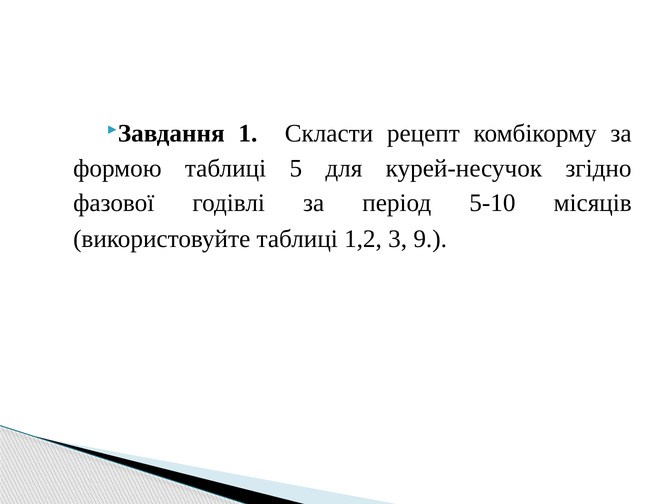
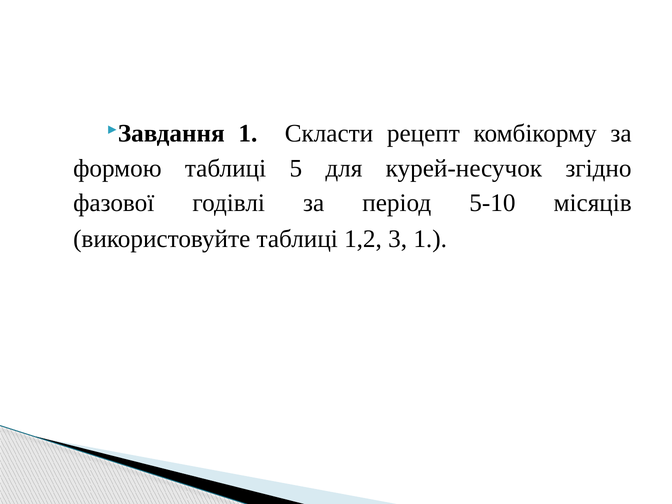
3 9: 9 -> 1 (430, 239)
